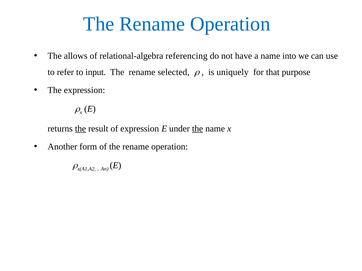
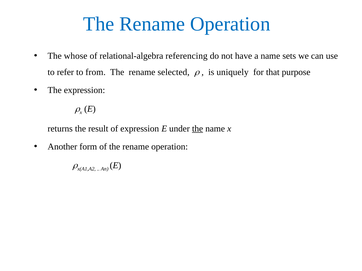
allows: allows -> whose (76, 56)
into: into -> sets (289, 56)
input: input -> from (96, 72)
the underline: present -> none (80, 129)
